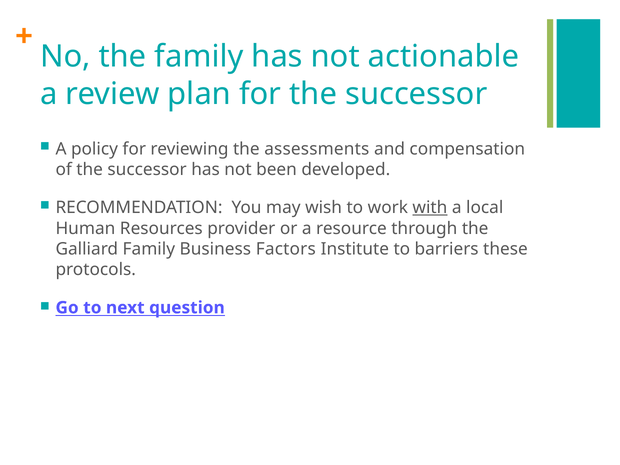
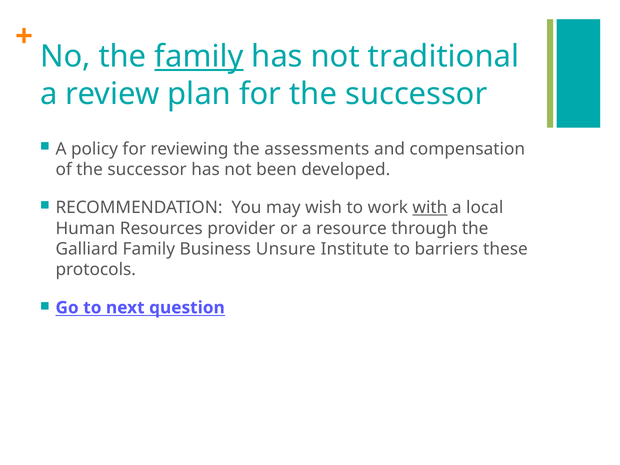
family underline: none -> present (199, 57)
actionable: actionable -> traditional (444, 57)
Factors: Factors -> Unsure (286, 249)
